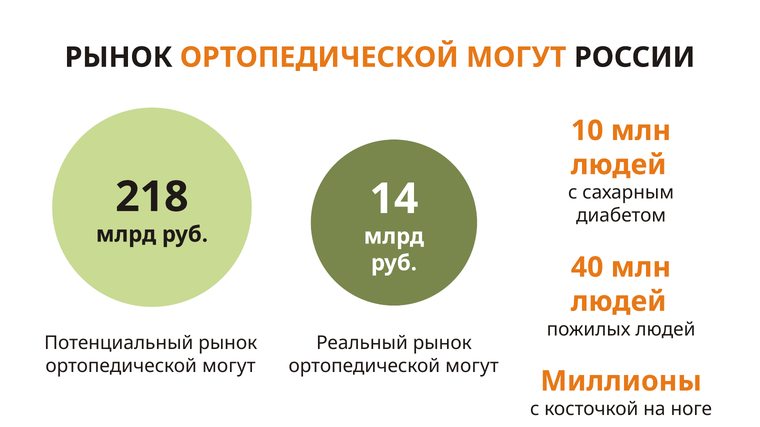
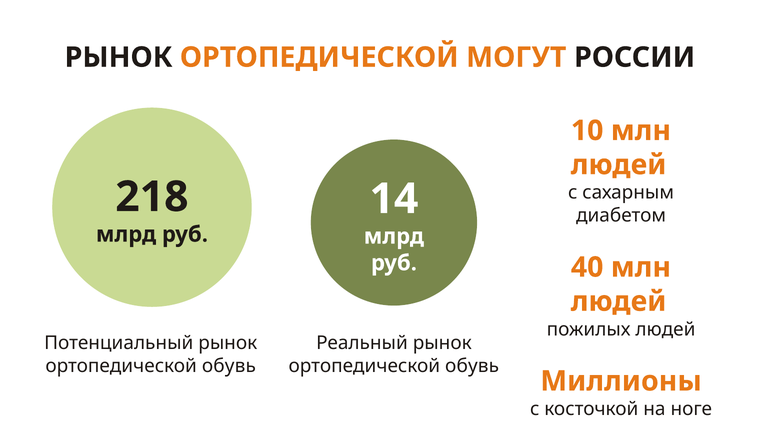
могут: могут -> обувь (229, 366)
могут: могут -> обувь (472, 366)
